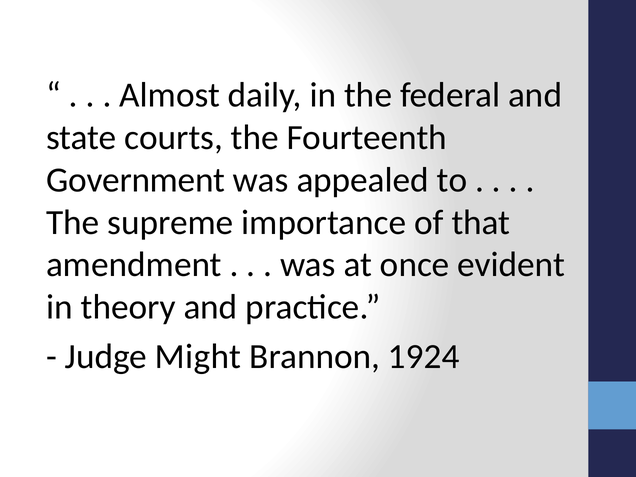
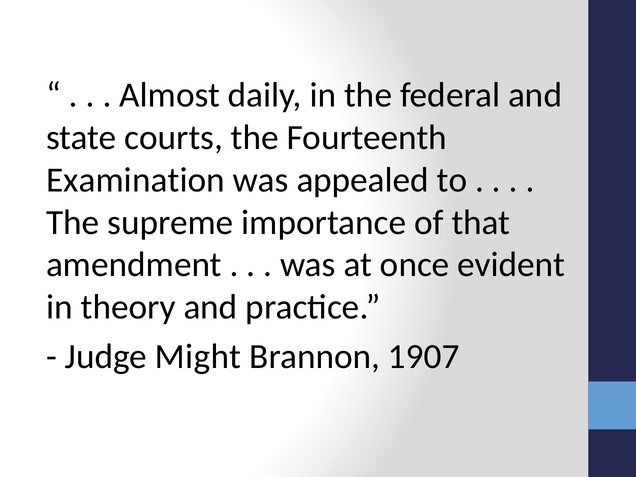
Government: Government -> Examination (136, 180)
1924: 1924 -> 1907 (424, 357)
